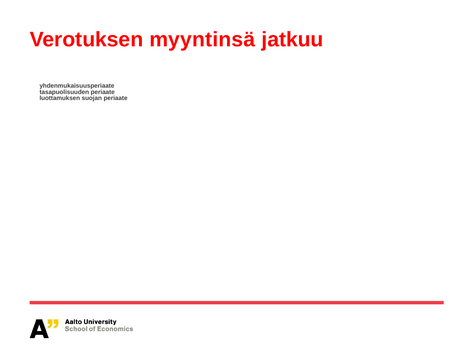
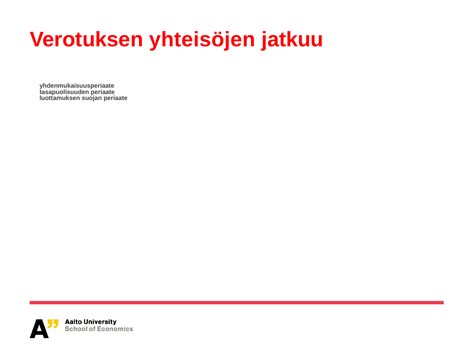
myyntinsä: myyntinsä -> yhteisöjen (202, 39)
